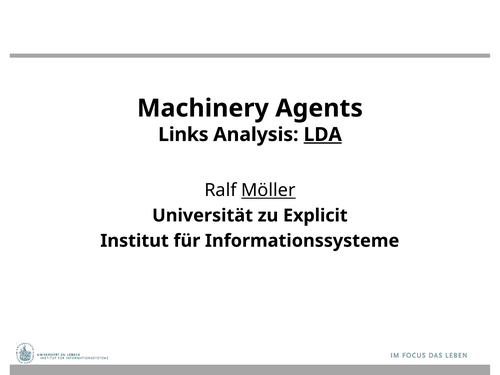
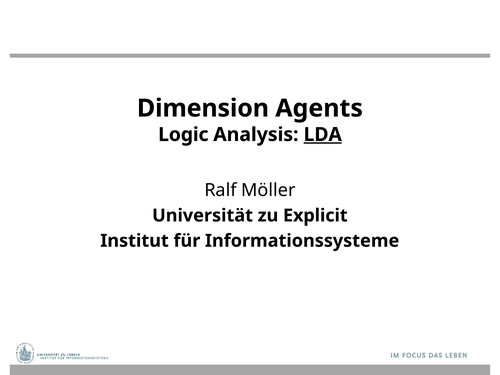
Machinery: Machinery -> Dimension (203, 108)
Links: Links -> Logic (183, 135)
Möller underline: present -> none (268, 190)
